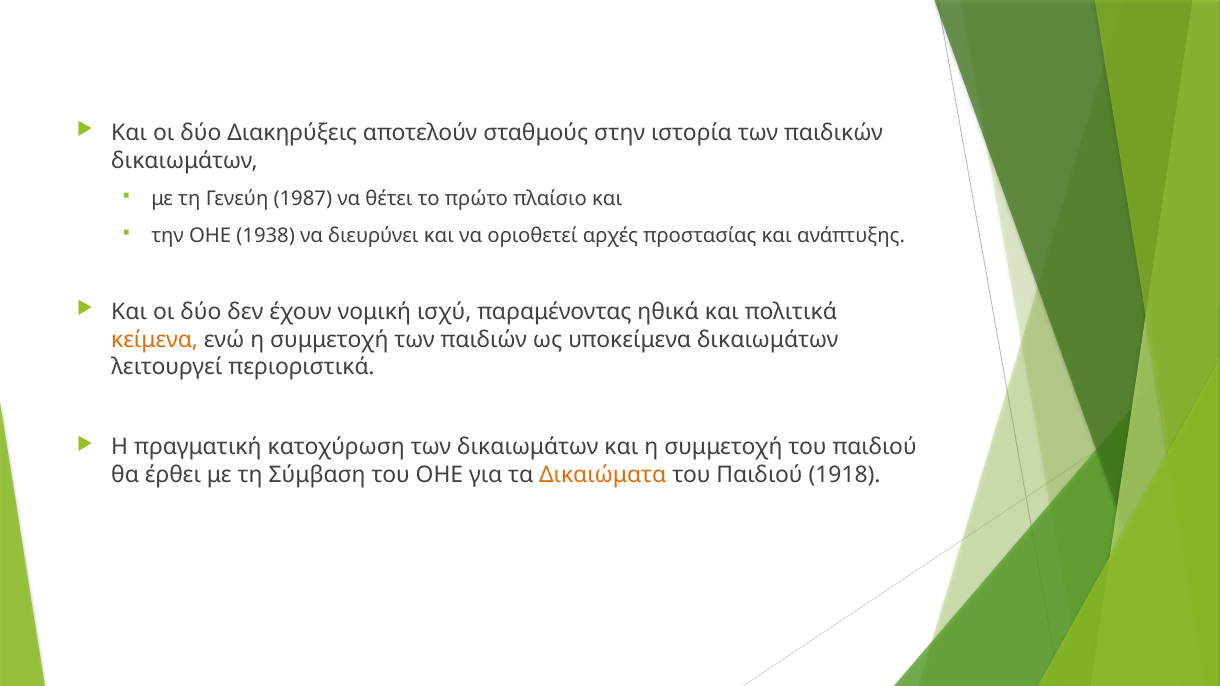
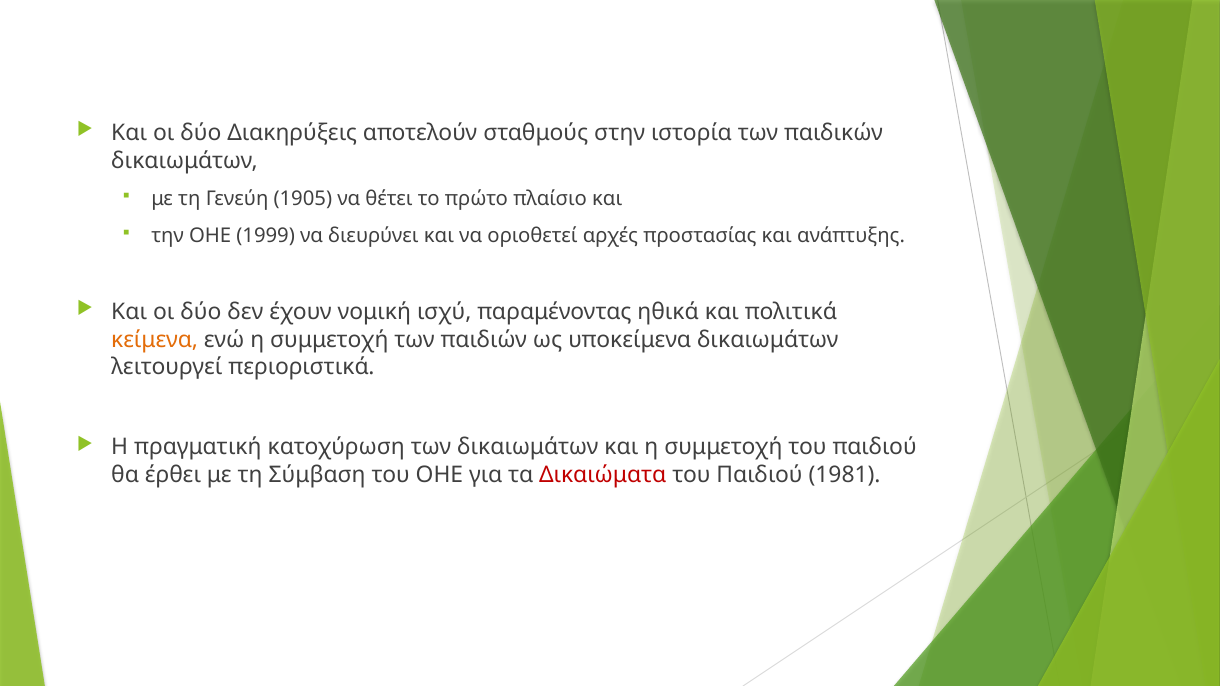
1987: 1987 -> 1905 (303, 199)
1938: 1938 -> 1999 (266, 236)
Δικαιώματα colour: orange -> red (603, 475)
1918: 1918 -> 1981 (845, 475)
